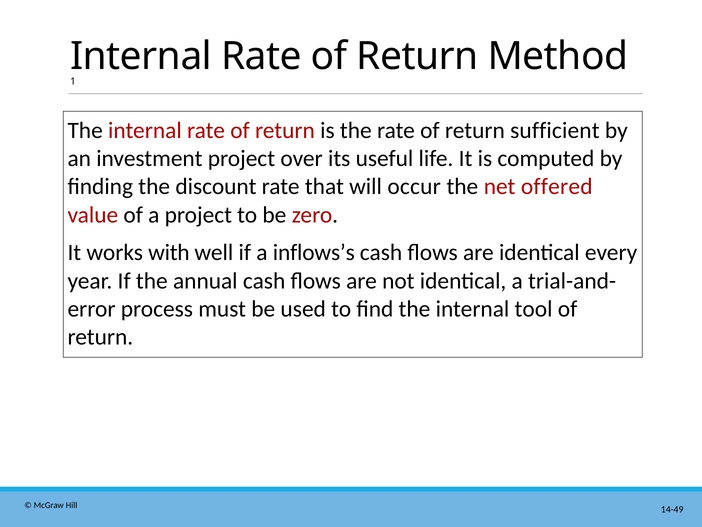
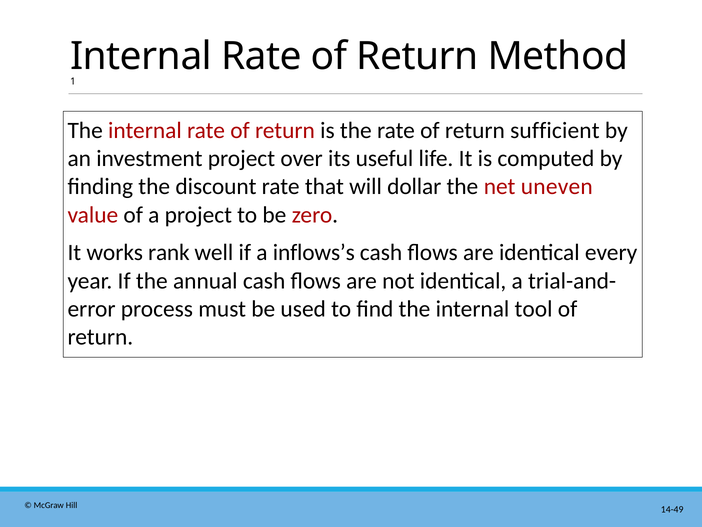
occur: occur -> dollar (414, 187)
offered: offered -> uneven (557, 187)
with: with -> rank (169, 252)
